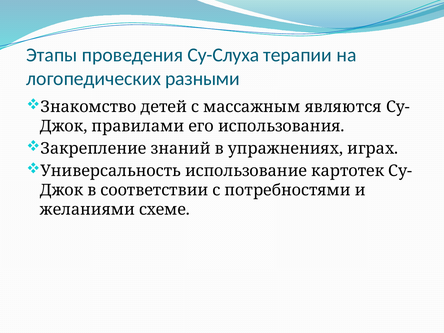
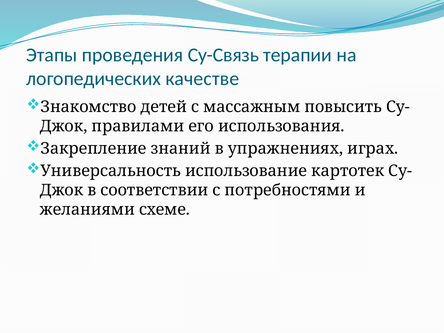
Су-Слуха: Су-Слуха -> Су-Связь (223, 55)
разными: разными -> качестве (202, 79)
являются: являются -> повысить (343, 107)
